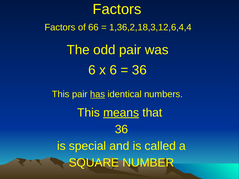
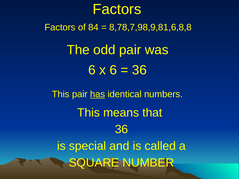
66: 66 -> 84 (93, 27)
1,36,2,18,3,12,6,4,4: 1,36,2,18,3,12,6,4,4 -> 8,78,7,98,9,81,6,8,8 (150, 27)
means underline: present -> none (121, 113)
